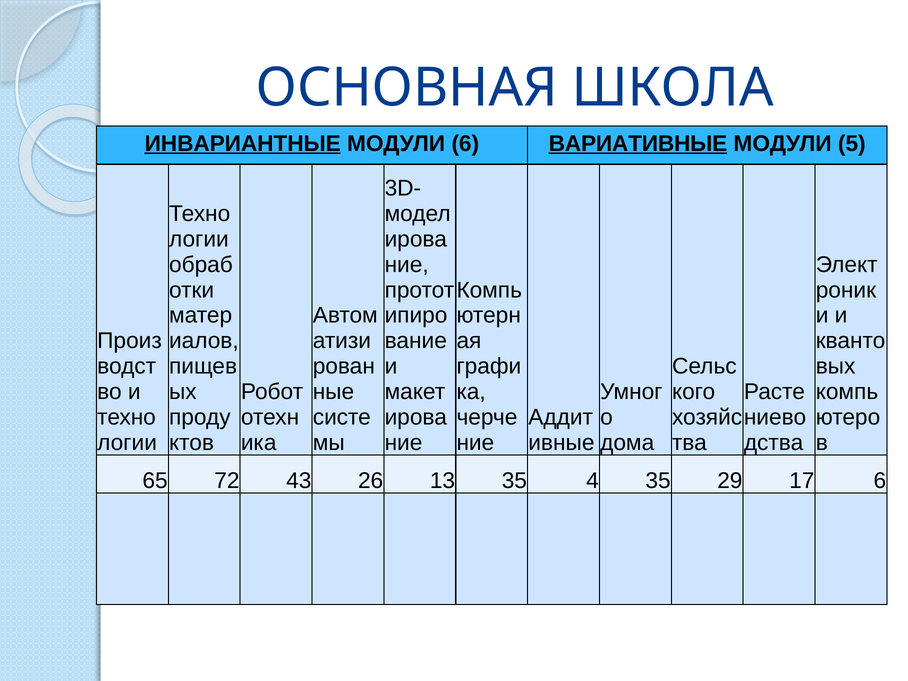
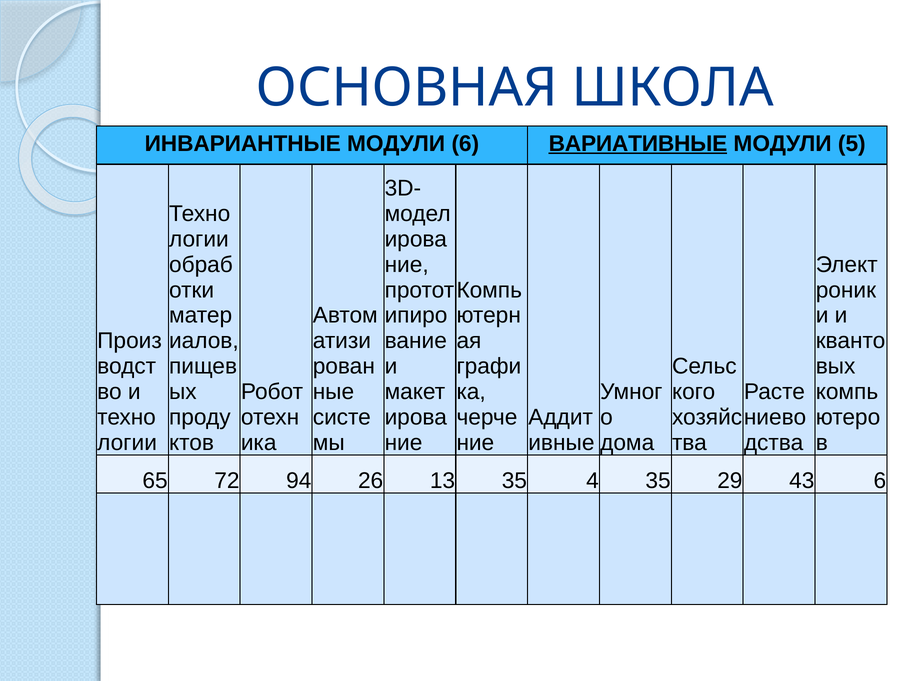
ИНВАРИАНТНЫЕ underline: present -> none (243, 144)
43: 43 -> 94 (299, 481)
17: 17 -> 43 (802, 481)
